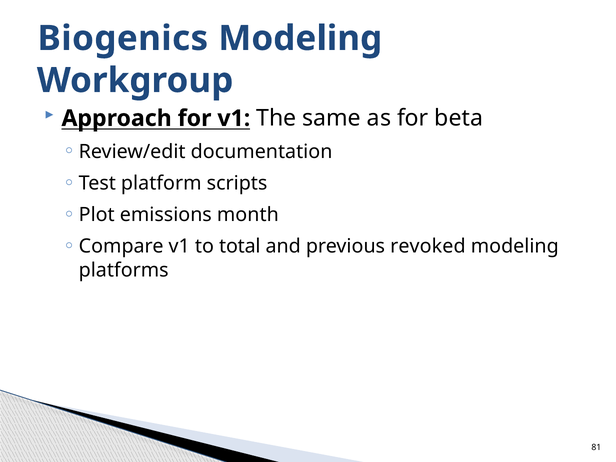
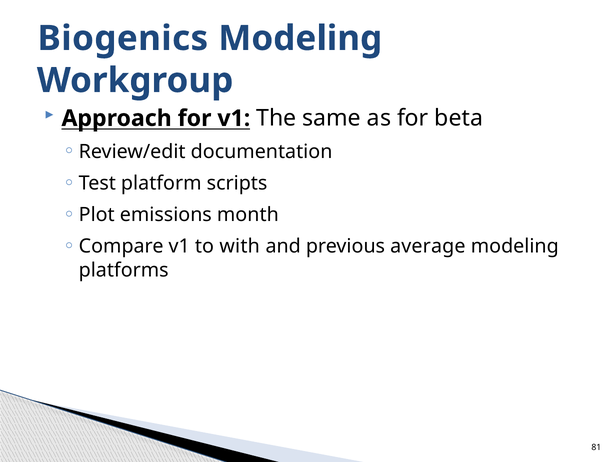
total: total -> with (240, 246)
revoked: revoked -> average (428, 246)
